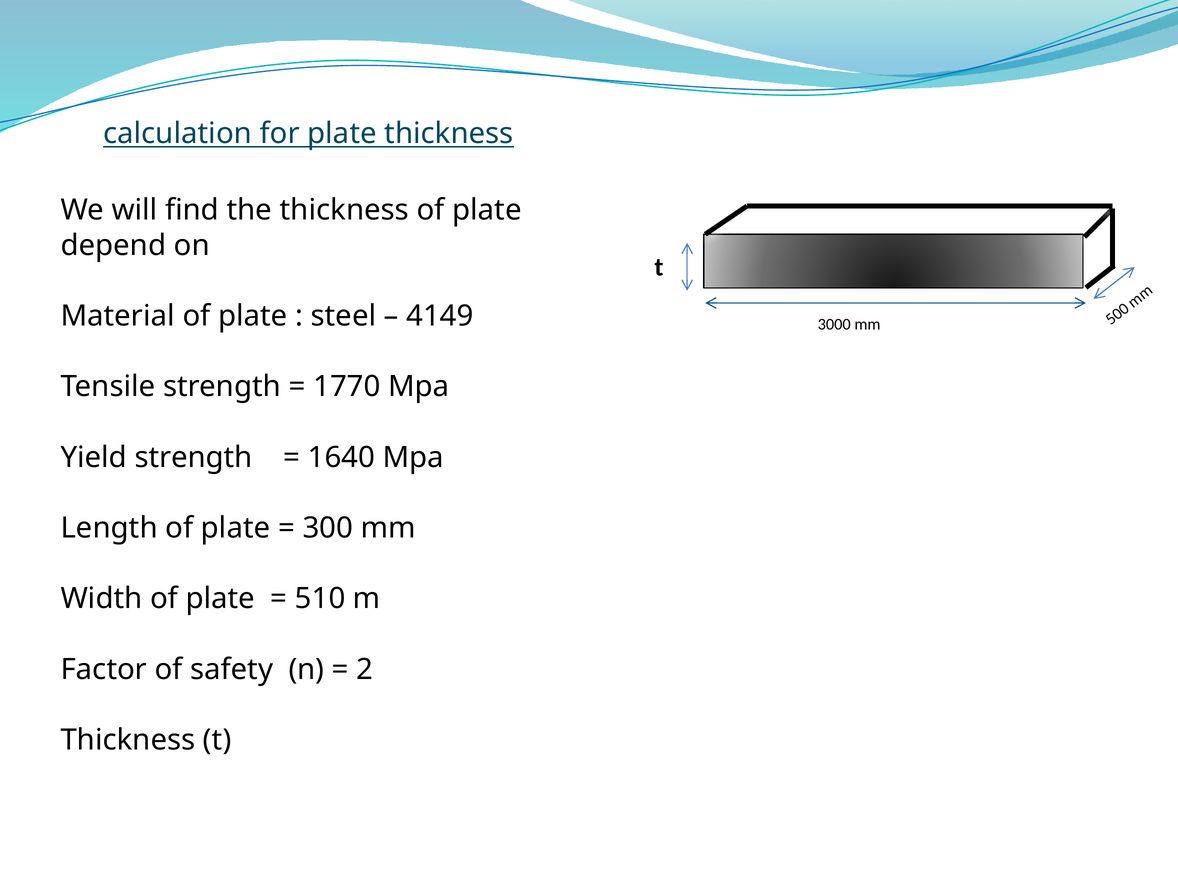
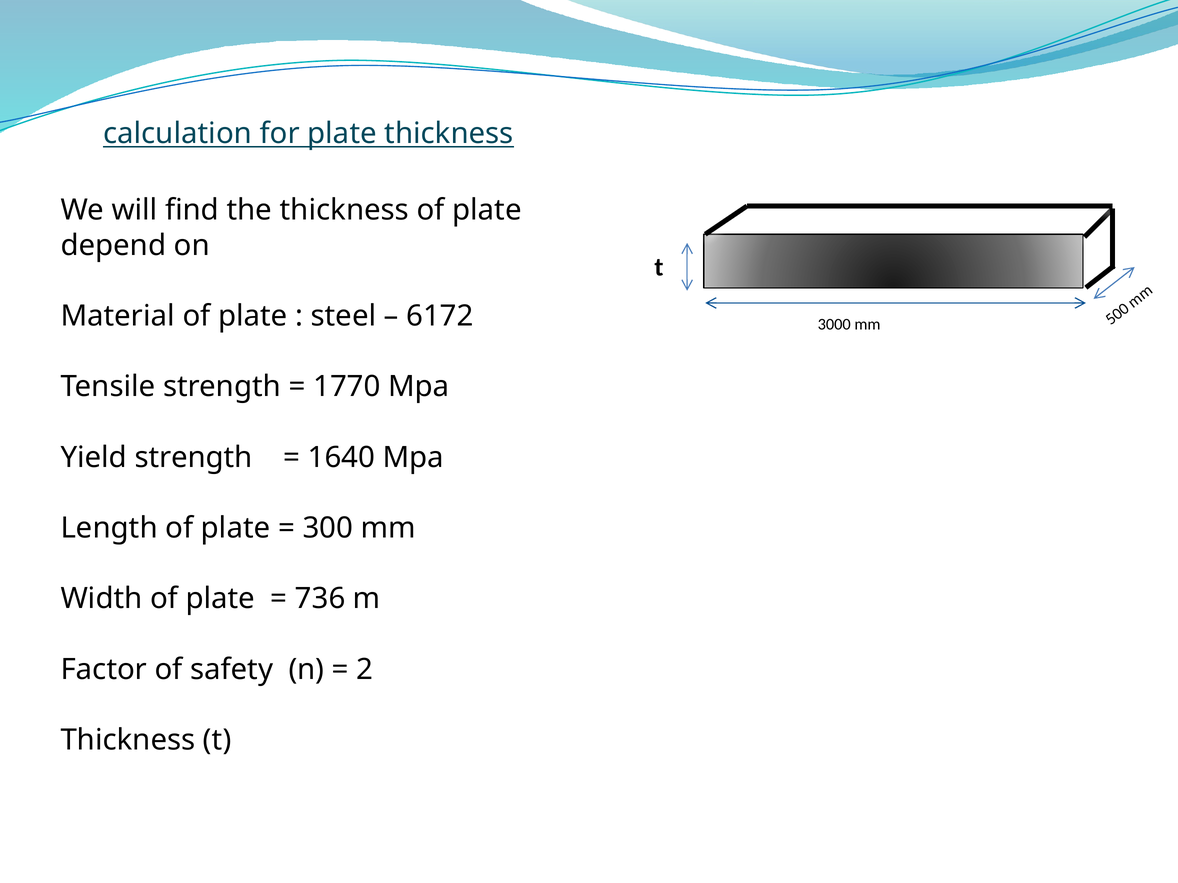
4149: 4149 -> 6172 (440, 316)
510: 510 -> 736 (320, 599)
